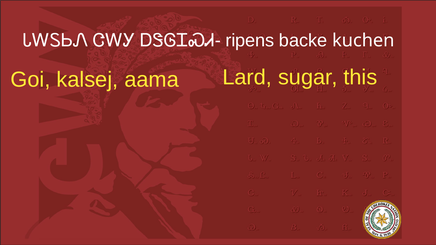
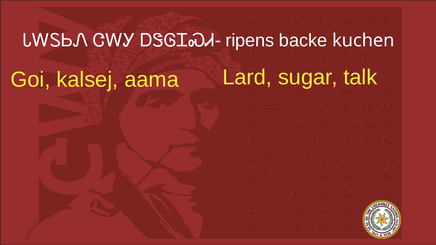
this: this -> talk (360, 77)
